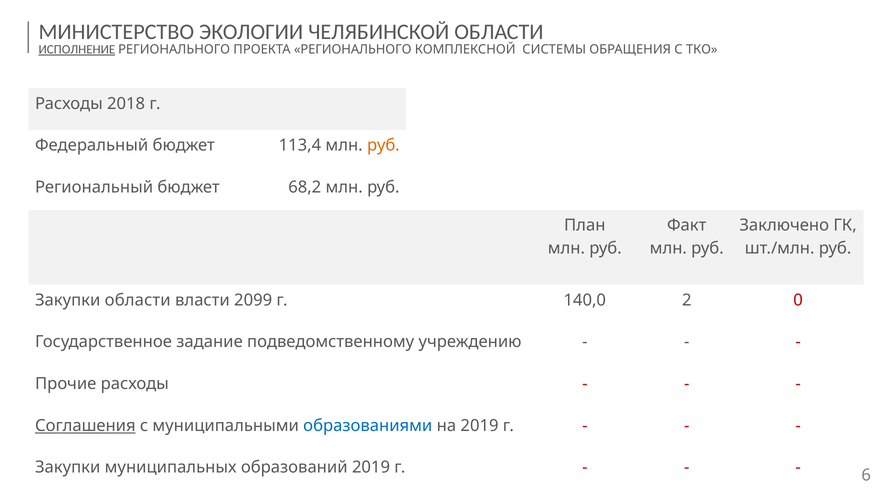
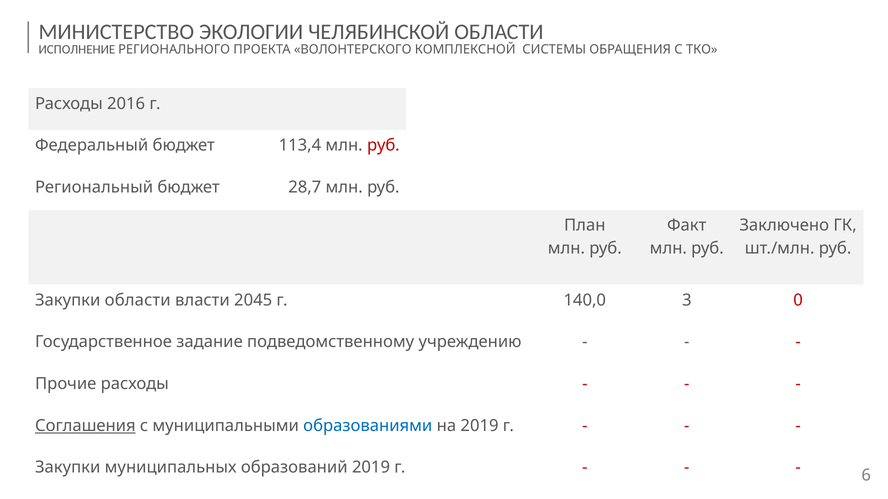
ИСПОЛНЕНИЕ underline: present -> none (77, 49)
ПРОЕКТА РЕГИОНАЛЬНОГО: РЕГИОНАЛЬНОГО -> ВОЛОНТЕРСКОГО (353, 49)
2018: 2018 -> 2016 (126, 104)
руб colour: orange -> red (383, 146)
68,2: 68,2 -> 28,7 (305, 187)
2099: 2099 -> 2045 (253, 300)
2: 2 -> 3 (687, 300)
